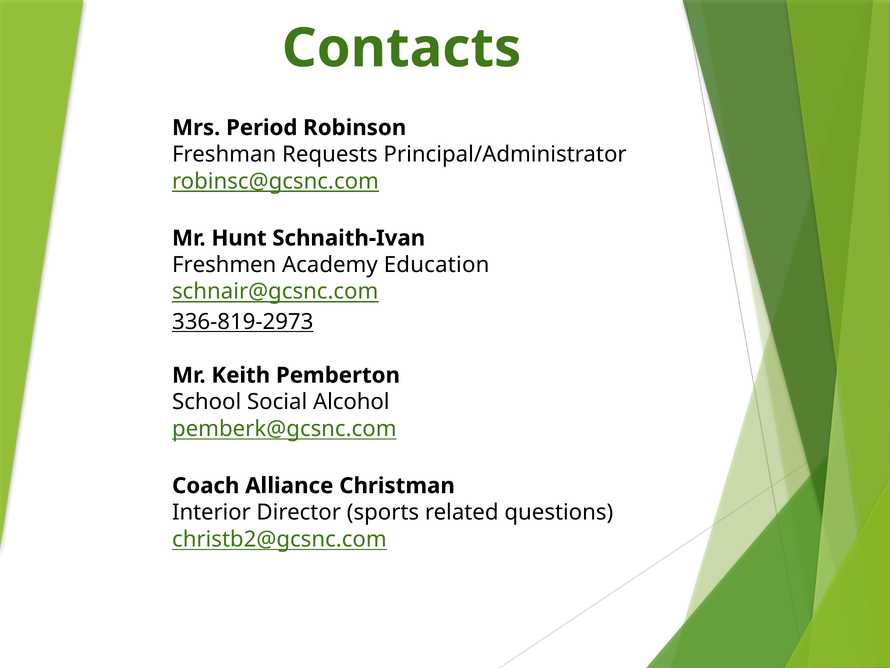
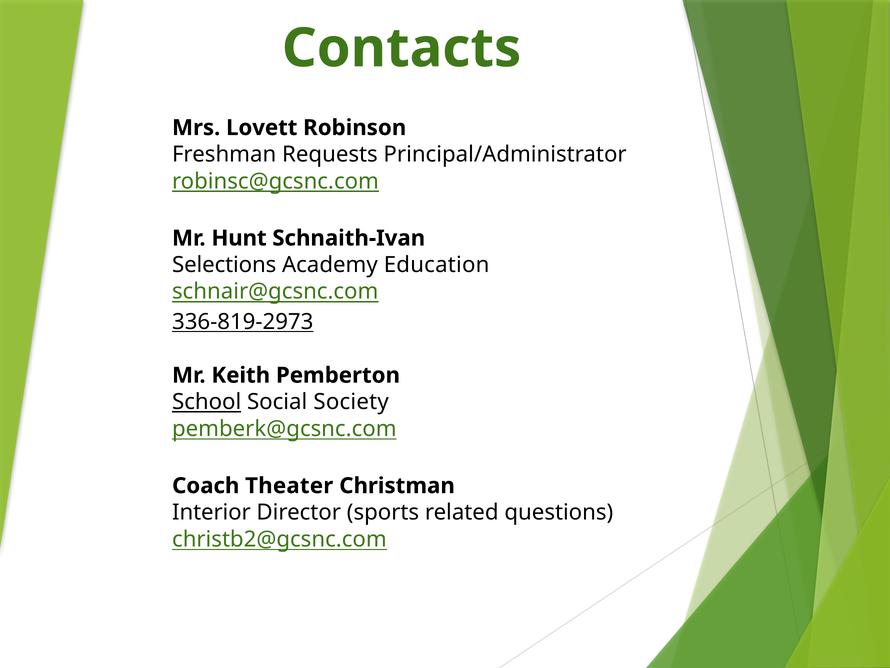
Period: Period -> Lovett (262, 128)
Freshmen: Freshmen -> Selections (224, 265)
School underline: none -> present (207, 402)
Alcohol: Alcohol -> Society (351, 402)
Alliance: Alliance -> Theater (289, 485)
